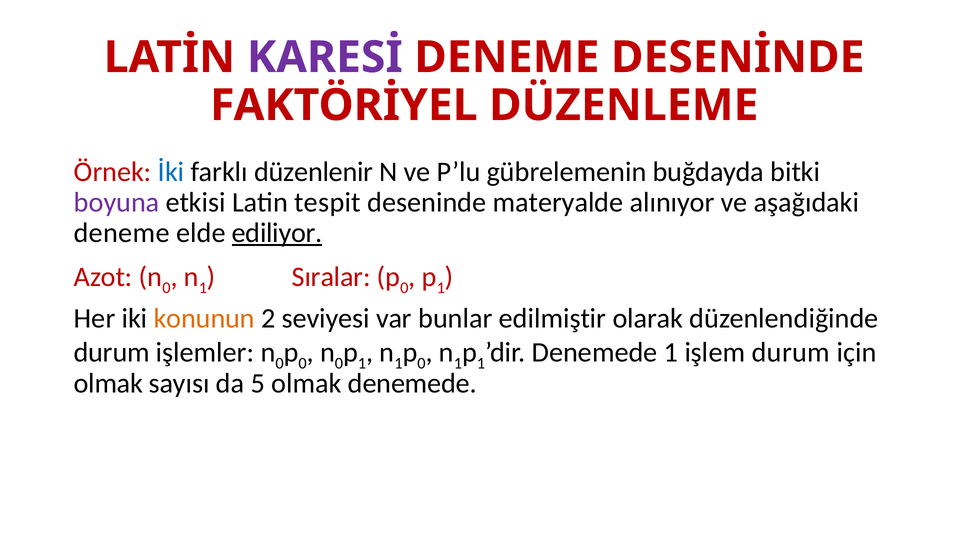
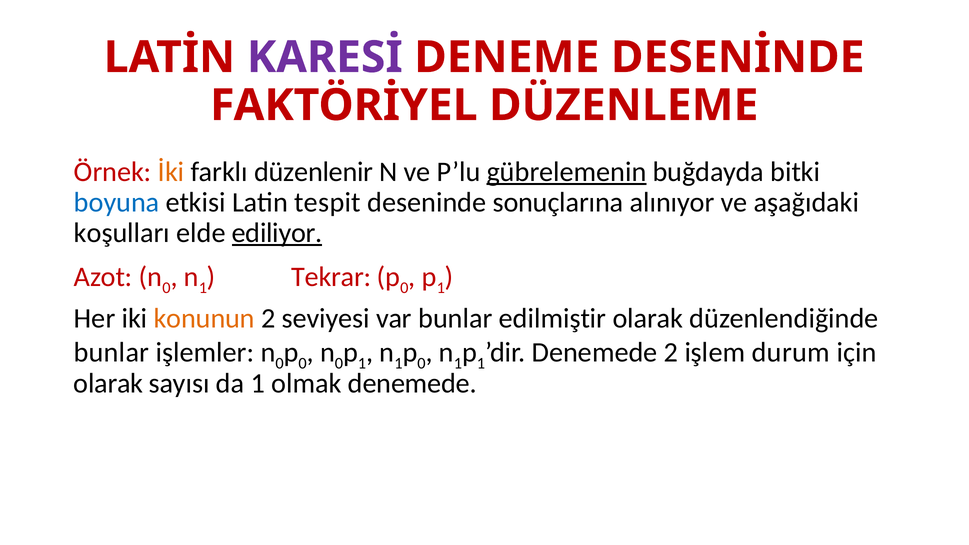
İki colour: blue -> orange (171, 172)
gübrelemenin underline: none -> present (567, 172)
boyuna colour: purple -> blue (117, 202)
materyalde: materyalde -> sonuçlarına (558, 202)
deneme: deneme -> koşulları (122, 233)
Sıralar: Sıralar -> Tekrar (331, 277)
durum: durum -> bunlar (112, 352)
Denemede 1: 1 -> 2 (671, 352)
olmak: olmak -> olarak (108, 384)
da 5: 5 -> 1 (258, 384)
